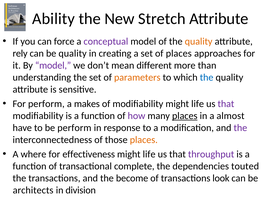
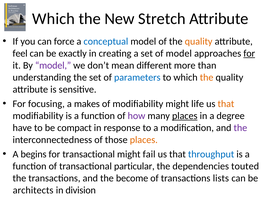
Ability: Ability -> Which (54, 19)
conceptual colour: purple -> blue (106, 41)
rely: rely -> feel (20, 53)
be quality: quality -> exactly (73, 53)
of places: places -> model (179, 53)
for underline: none -> present (249, 53)
parameters colour: orange -> blue (137, 77)
the colour: blue -> orange (207, 77)
For perform: perform -> focusing (46, 104)
that colour: purple -> orange (226, 104)
almost: almost -> degree (231, 116)
be perform: perform -> compact (74, 127)
where: where -> begins (34, 154)
for effectiveness: effectiveness -> transactional (89, 154)
life: life -> fail (149, 154)
throughput colour: purple -> blue (211, 154)
complete: complete -> particular (134, 166)
look: look -> lists (221, 178)
